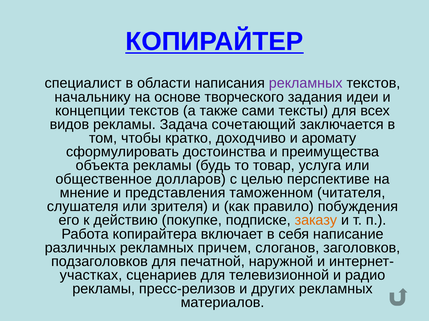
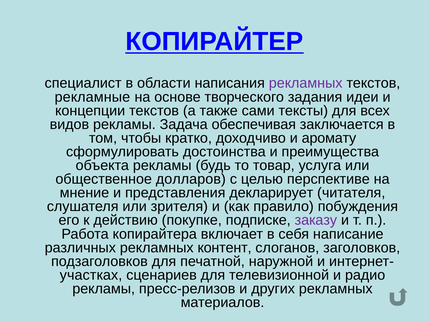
начальнику: начальнику -> рекламные (92, 97)
сочетающий: сочетающий -> обеспечивая (254, 125)
таможенном: таможенном -> декларирует (271, 193)
заказу colour: orange -> purple (316, 221)
причем: причем -> контент (225, 248)
